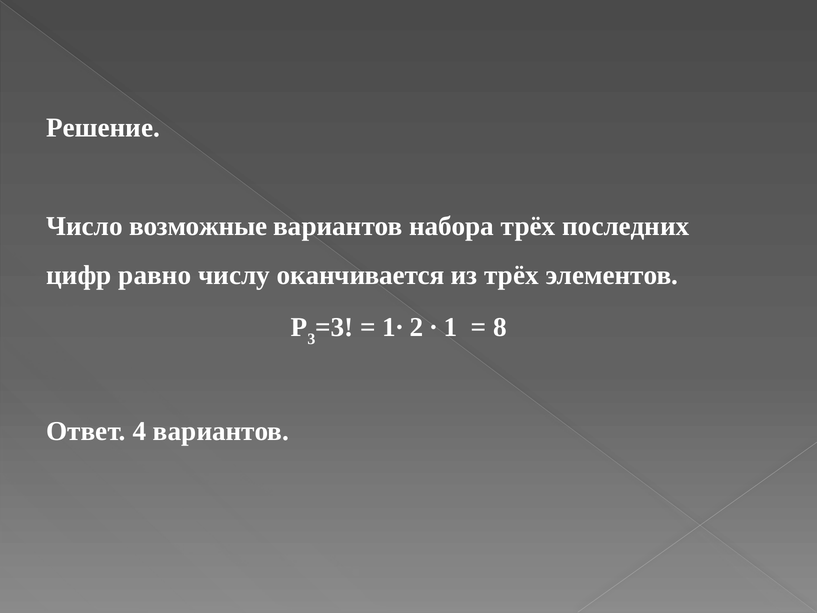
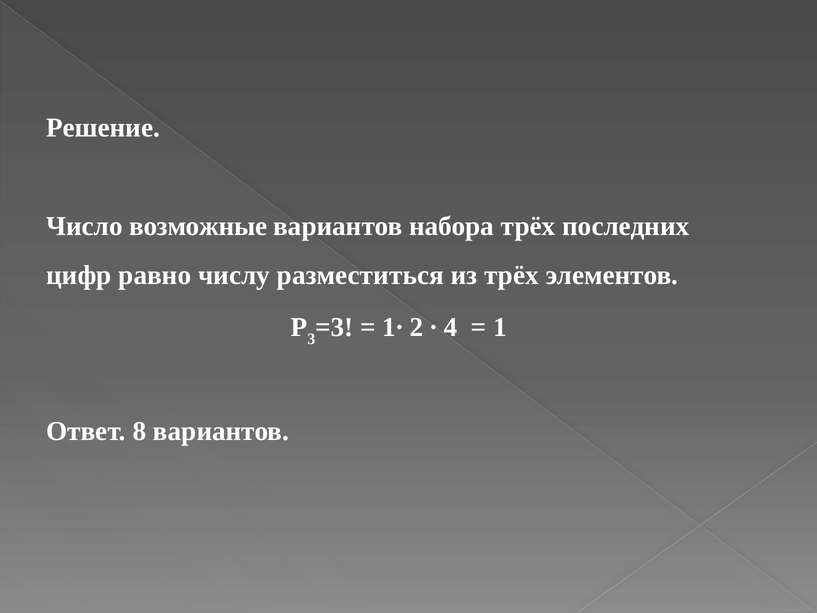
оканчивается: оканчивается -> разместиться (360, 275)
1: 1 -> 4 (451, 327)
8: 8 -> 1 (500, 327)
4: 4 -> 8 (139, 431)
